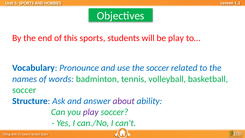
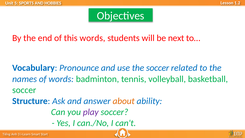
this sports: sports -> words (92, 38)
be play: play -> next (176, 38)
about colour: purple -> orange (124, 101)
